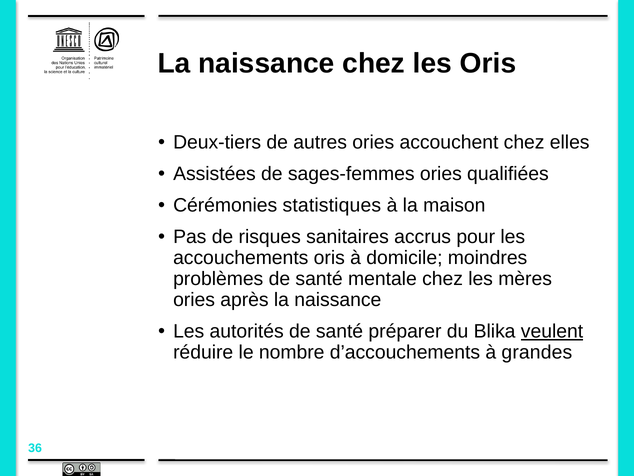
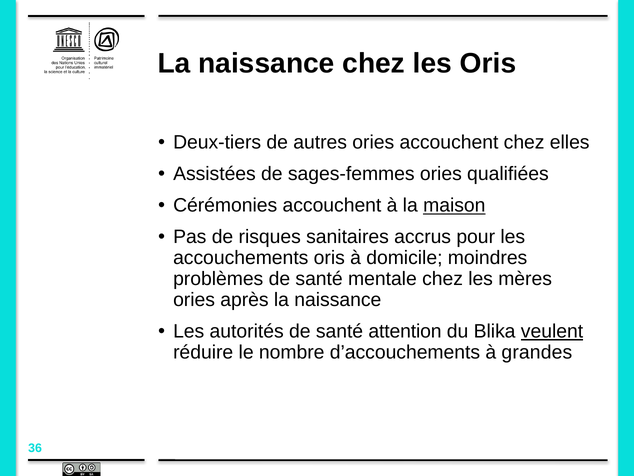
Cérémonies statistiques: statistiques -> accouchent (332, 205)
maison underline: none -> present (454, 205)
préparer: préparer -> attention (405, 331)
